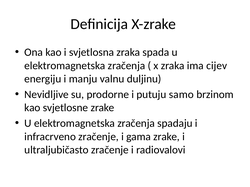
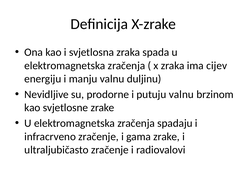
putuju samo: samo -> valnu (181, 95)
